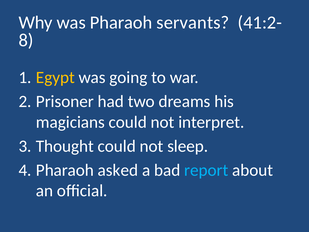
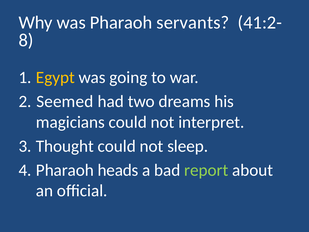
Prisoner: Prisoner -> Seemed (65, 101)
asked: asked -> heads (118, 170)
report colour: light blue -> light green (206, 170)
